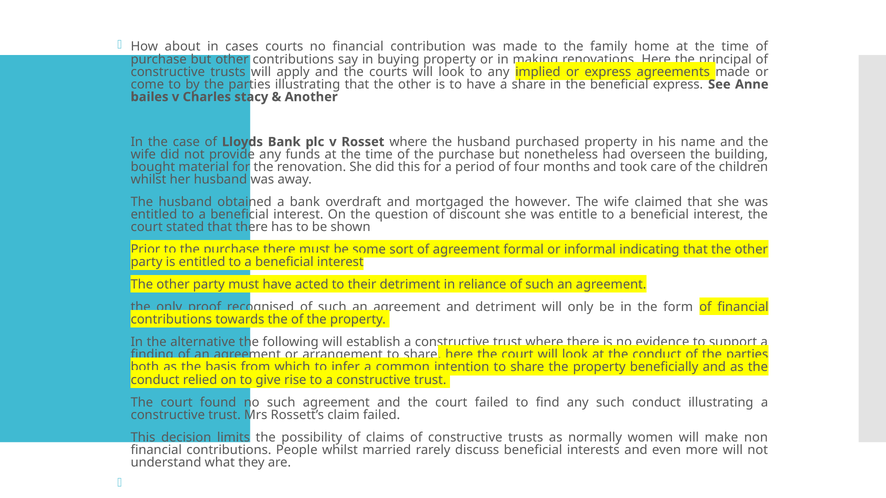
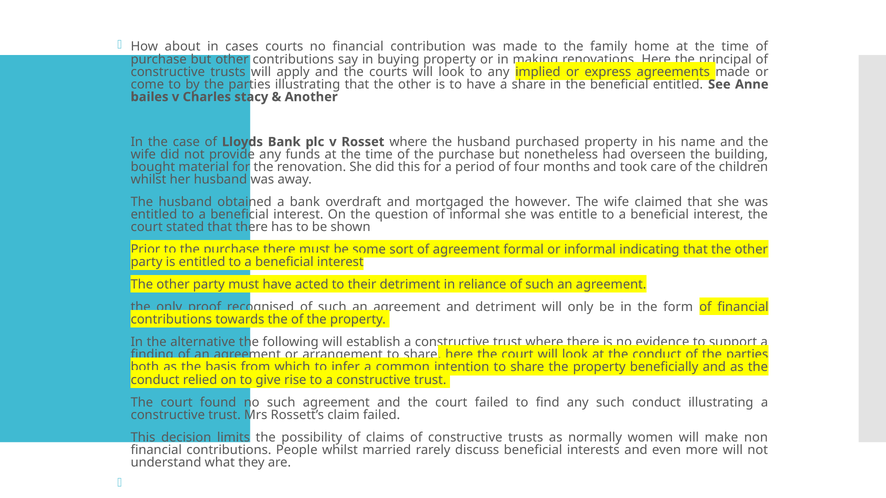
beneficial express: express -> entitled (678, 84)
of discount: discount -> informal (475, 215)
